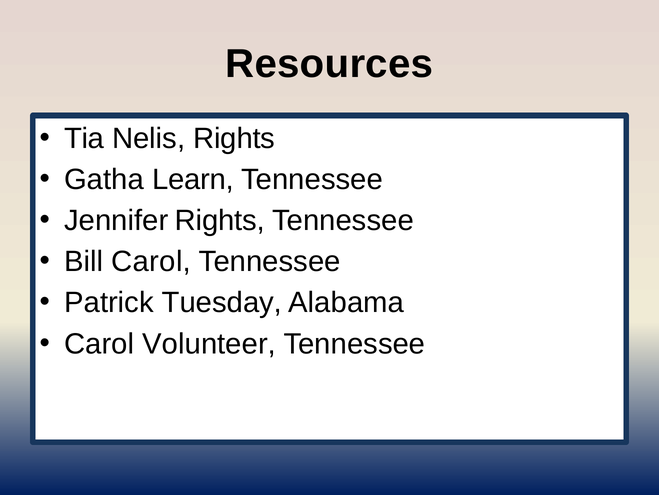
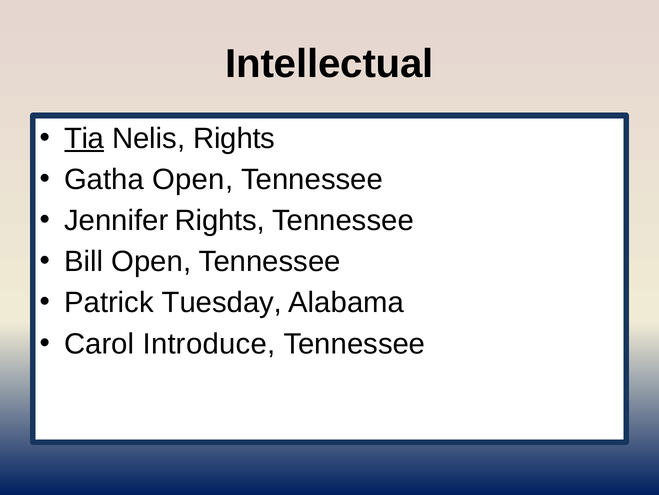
Resources: Resources -> Intellectual (329, 64)
Tia underline: none -> present (84, 138)
Gatha Learn: Learn -> Open (193, 179)
Bill Carol: Carol -> Open (151, 261)
Volunteer: Volunteer -> Introduce (209, 343)
